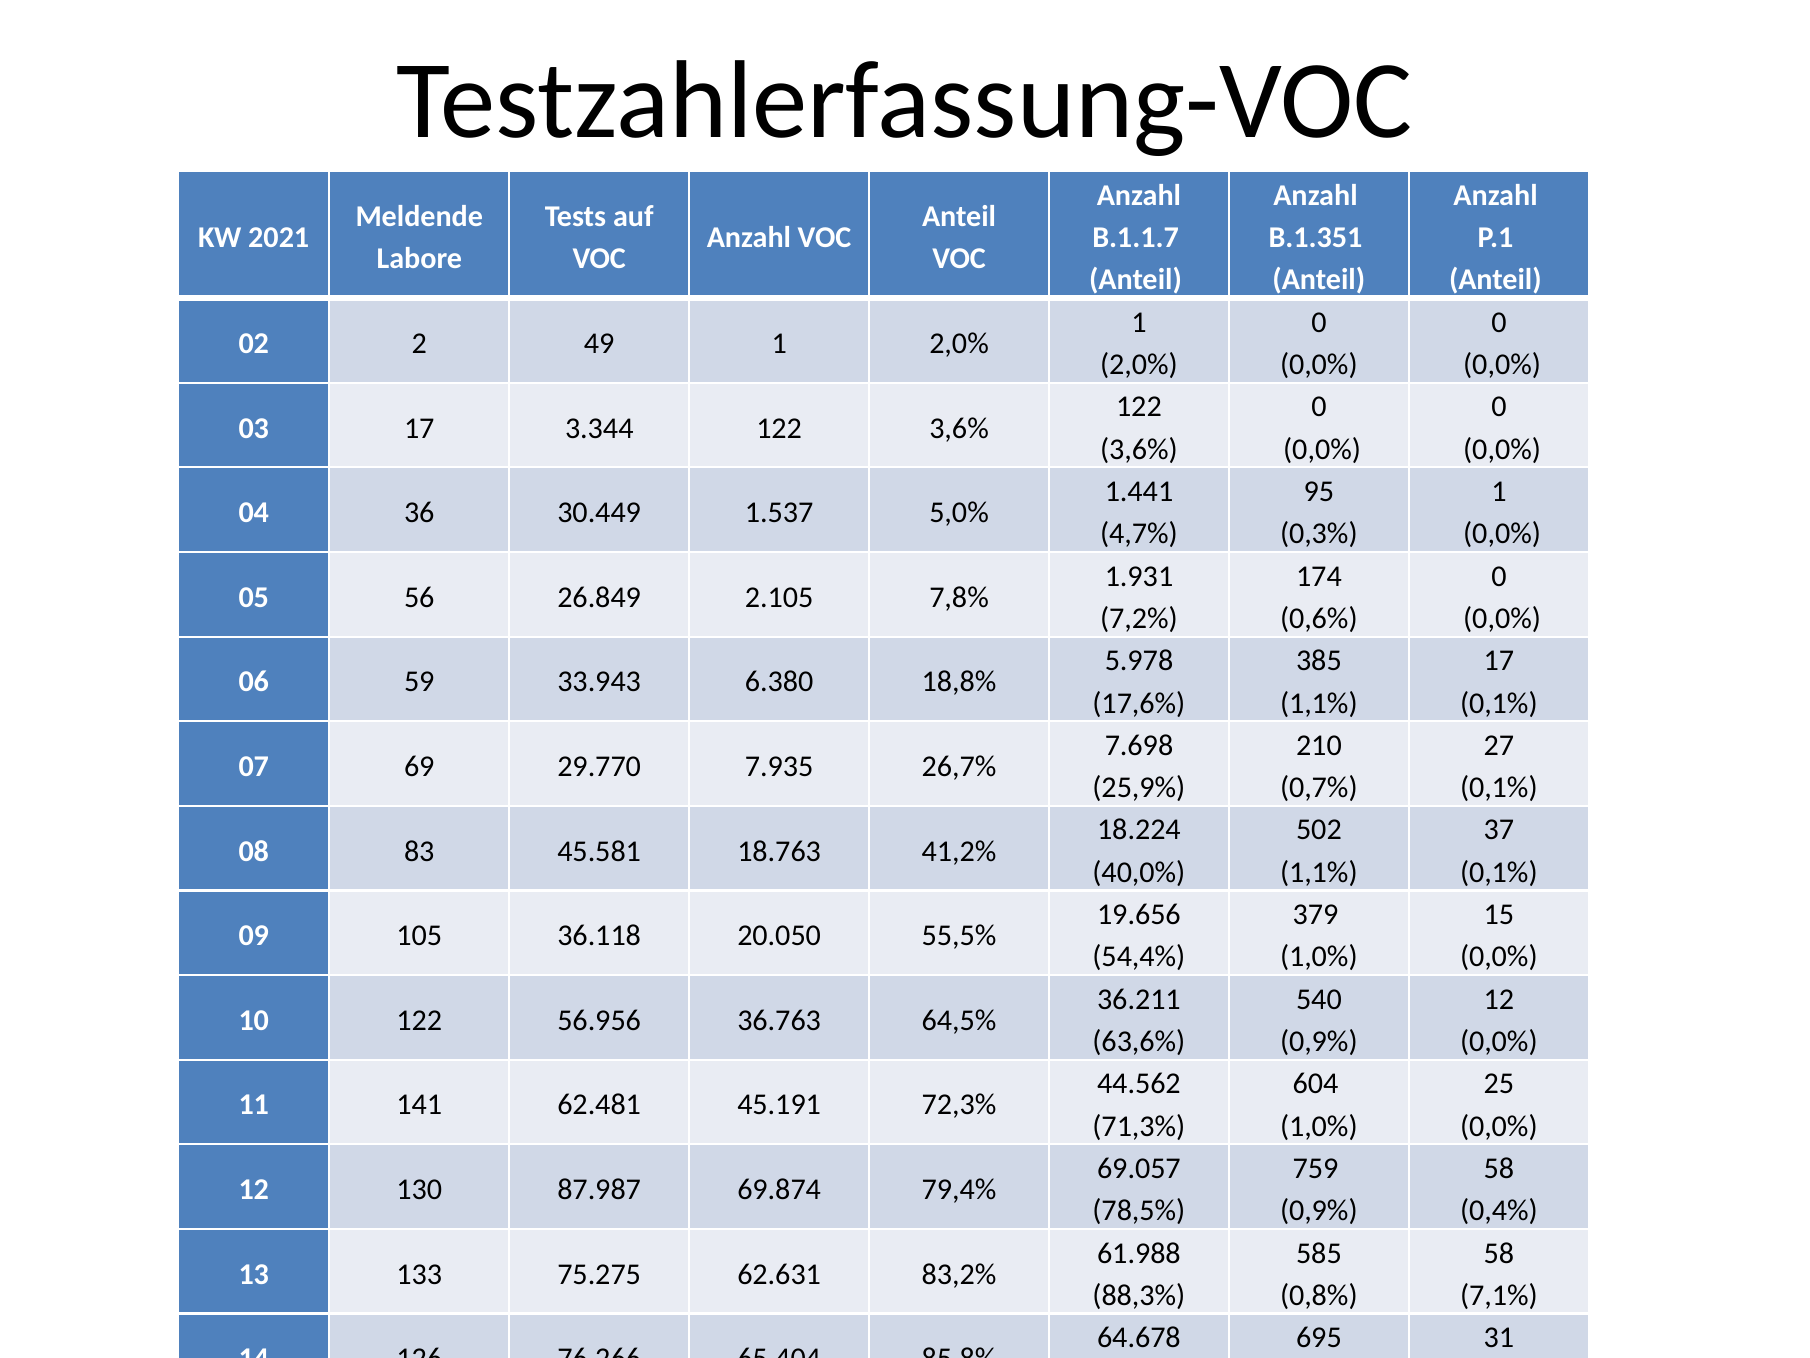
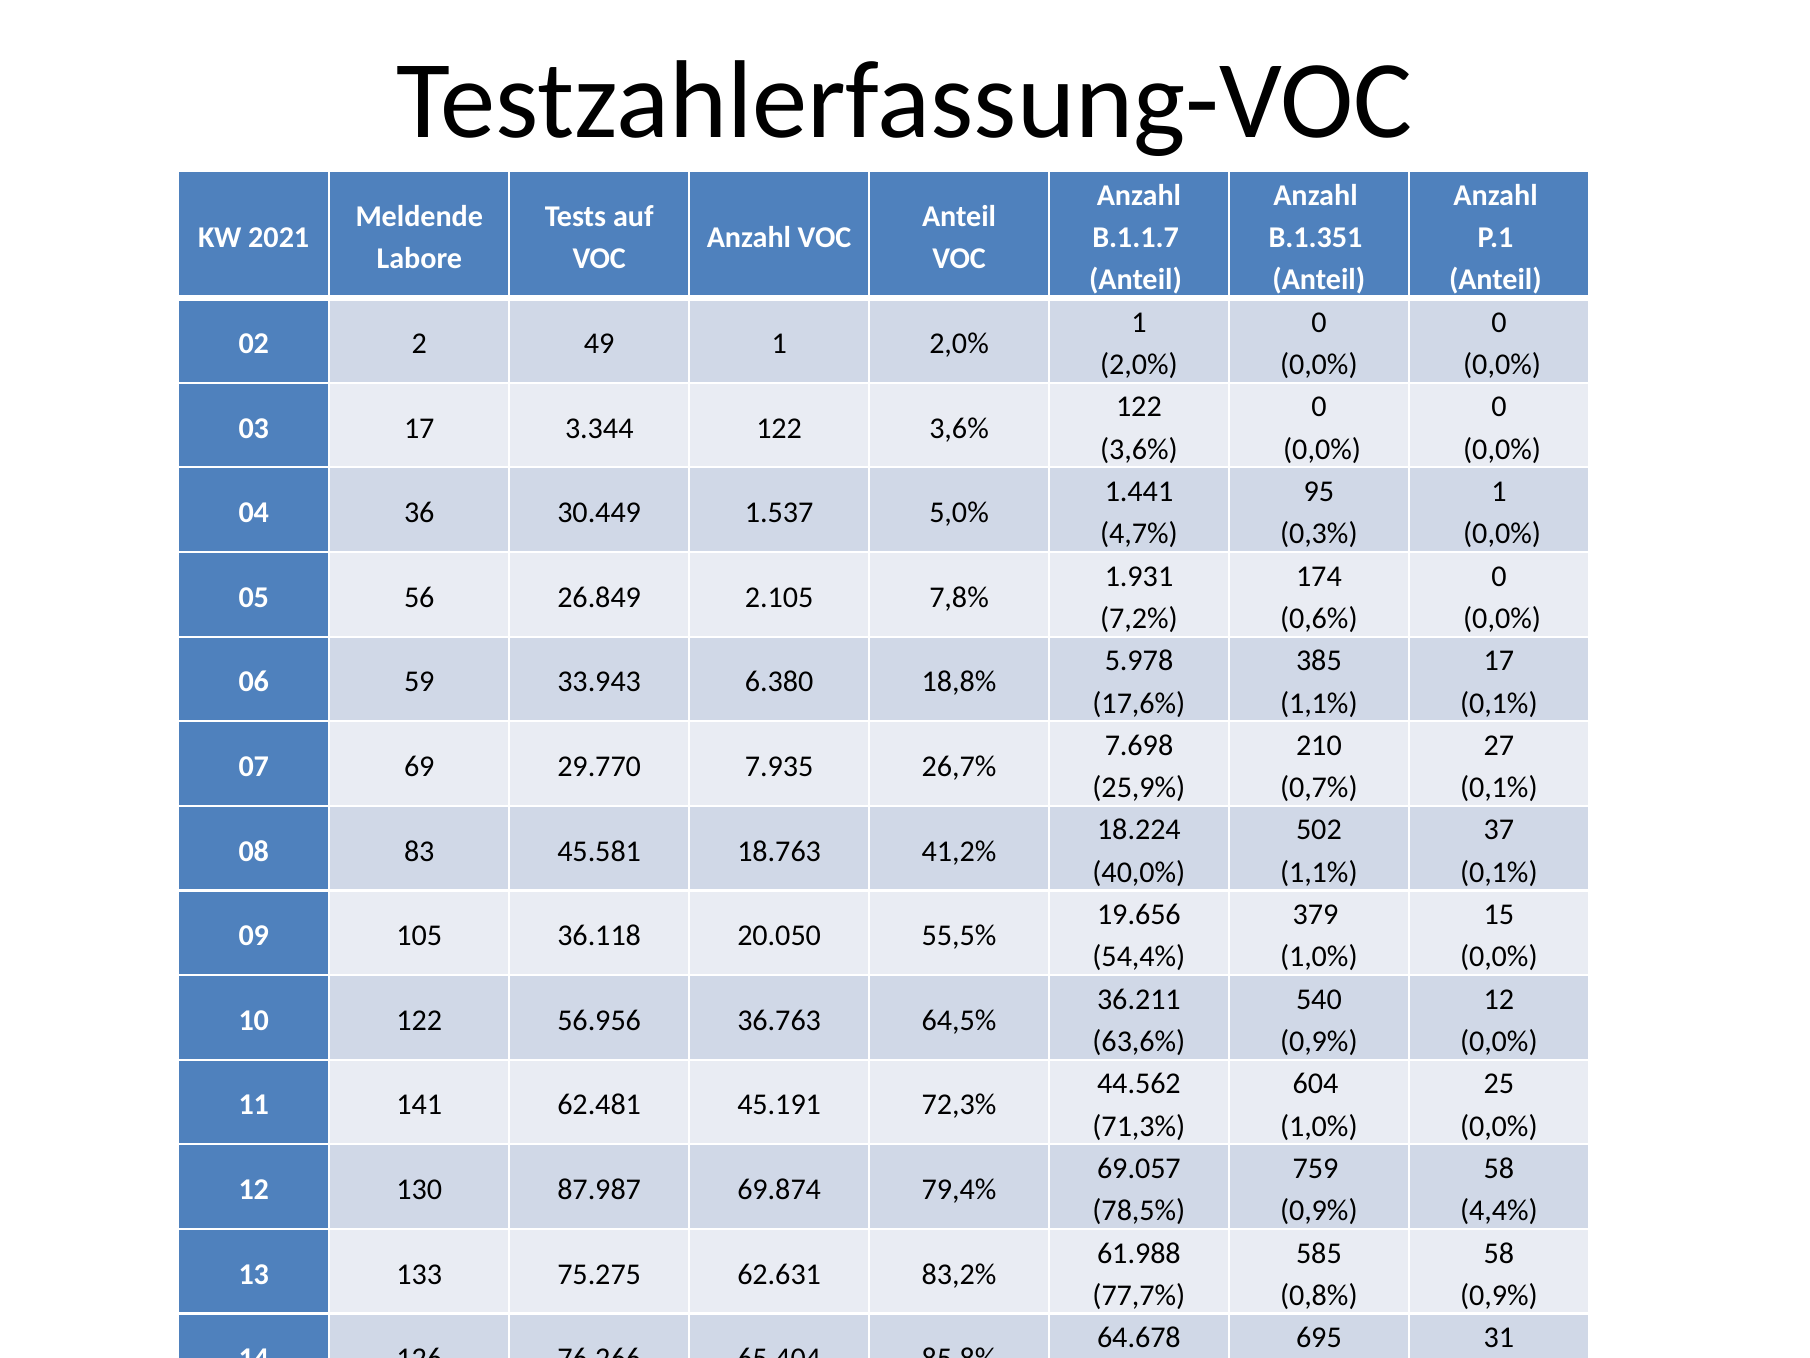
0,4%: 0,4% -> 4,4% (1499, 1210)
88,3%: 88,3% -> 77,7% (1139, 1295)
7,1%: 7,1% -> 0,9% (1499, 1295)
